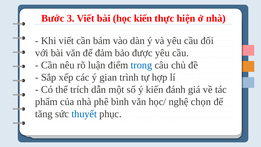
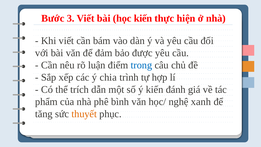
gian: gian -> chia (108, 77)
chọn: chọn -> xanh (201, 102)
thuyết colour: blue -> orange (84, 114)
